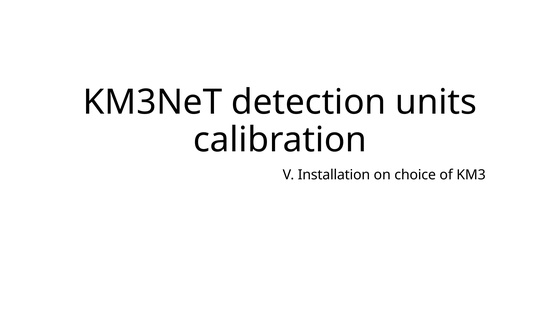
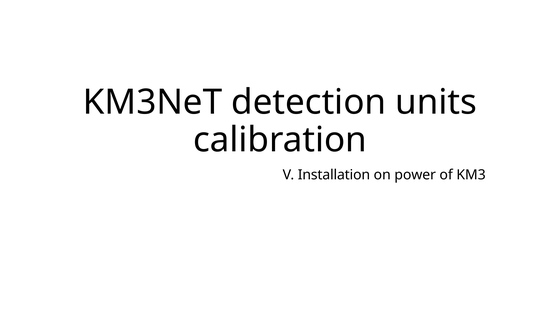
choice: choice -> power (415, 175)
